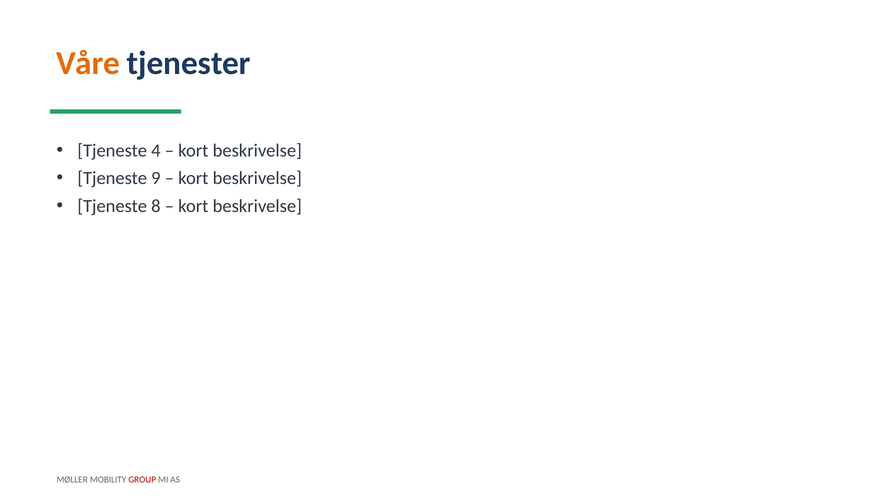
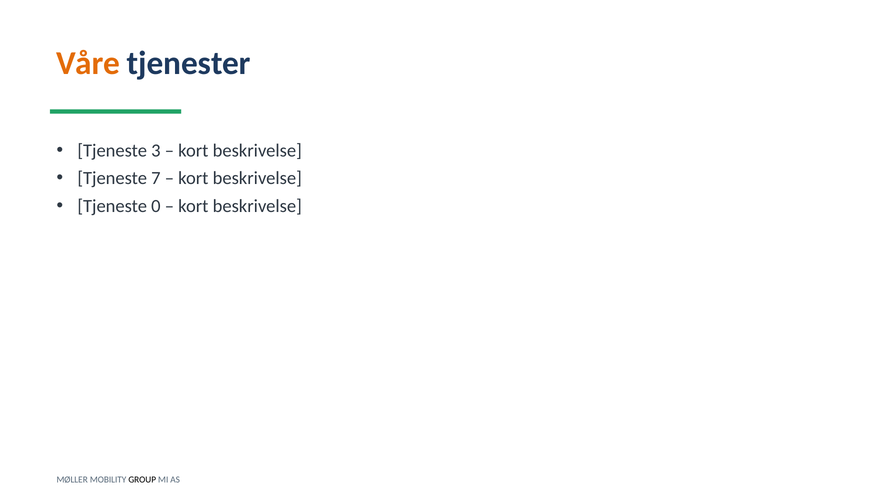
4: 4 -> 3 (156, 151)
9: 9 -> 7 (156, 178)
8: 8 -> 0 (156, 206)
GROUP colour: red -> black (142, 480)
